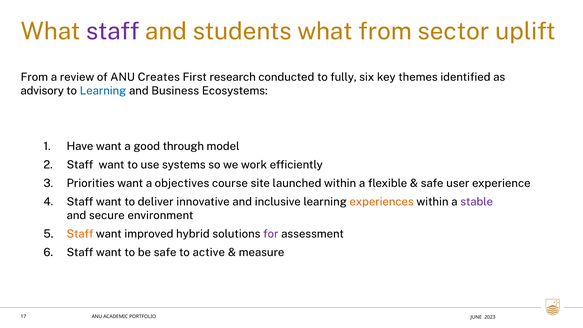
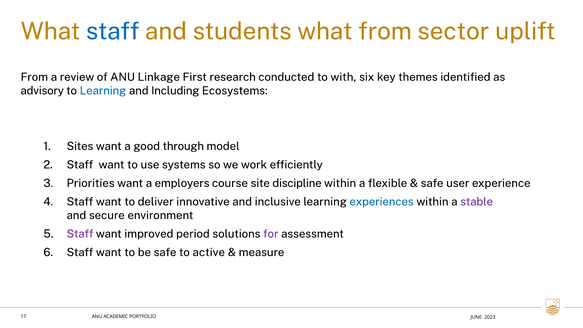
staff colour: purple -> blue (113, 31)
Creates: Creates -> Linkage (159, 77)
fully: fully -> with (343, 77)
Business: Business -> Including (175, 91)
Have: Have -> Sites (80, 146)
objectives: objectives -> employers (182, 183)
launched: launched -> discipline (297, 183)
experiences colour: orange -> blue (381, 202)
Staff colour: orange -> purple (80, 234)
hybrid: hybrid -> period (193, 234)
